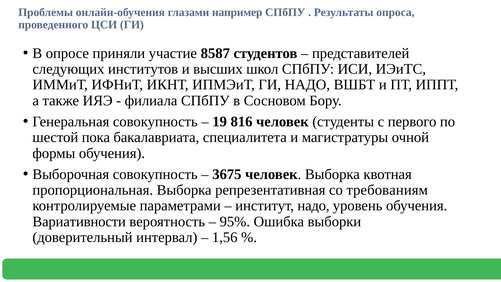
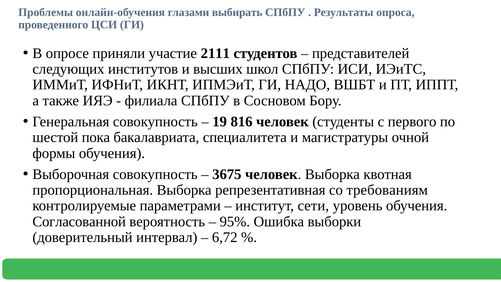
например: например -> выбирать (237, 12)
8587: 8587 -> 2111 (215, 53)
институт надо: надо -> сети (313, 206)
Вариативности: Вариативности -> Согласованной (79, 221)
1,56: 1,56 -> 6,72 (225, 237)
